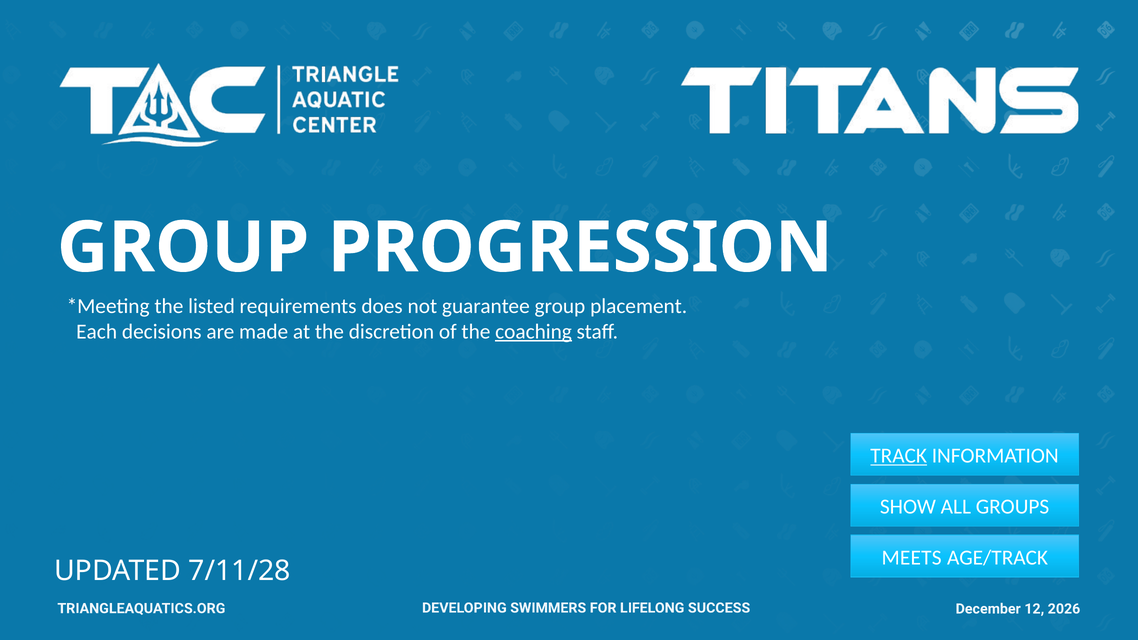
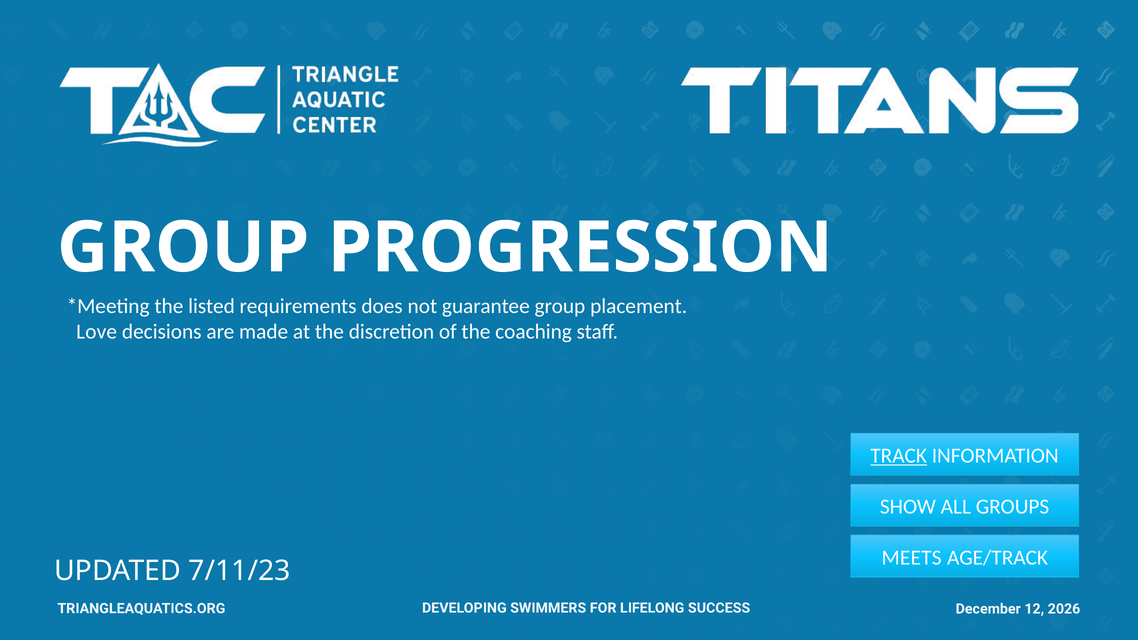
Each: Each -> Love (97, 332)
coaching underline: present -> none (534, 332)
7/11/28: 7/11/28 -> 7/11/23 (240, 571)
